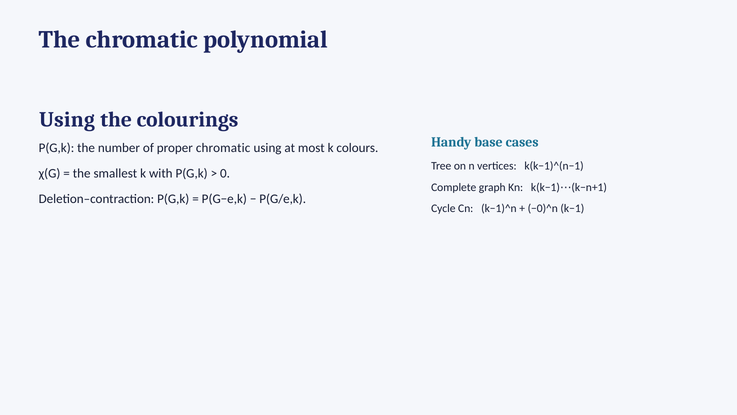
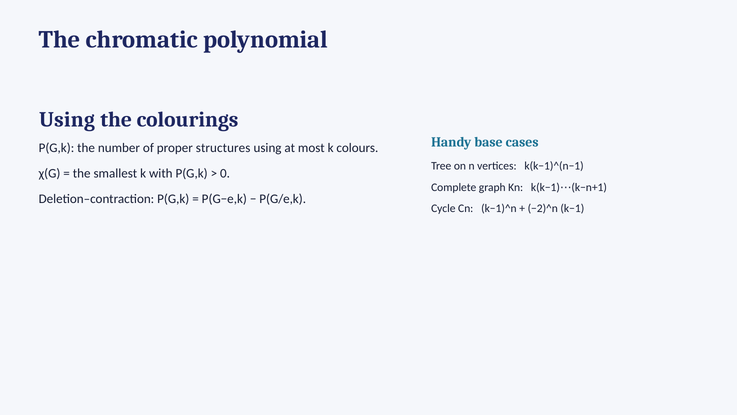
proper chromatic: chromatic -> structures (223, 148)
−0)^n: −0)^n -> −2)^n (543, 208)
